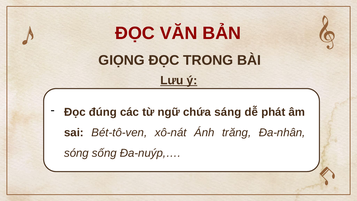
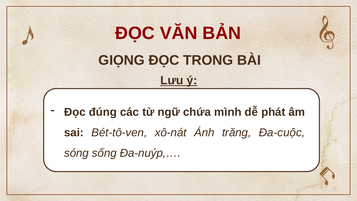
sáng: sáng -> mình (228, 112)
Đa-nhân: Đa-nhân -> Đa-cuộc (282, 133)
